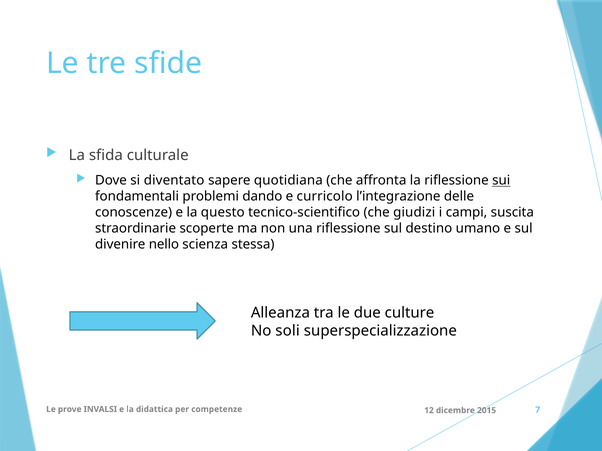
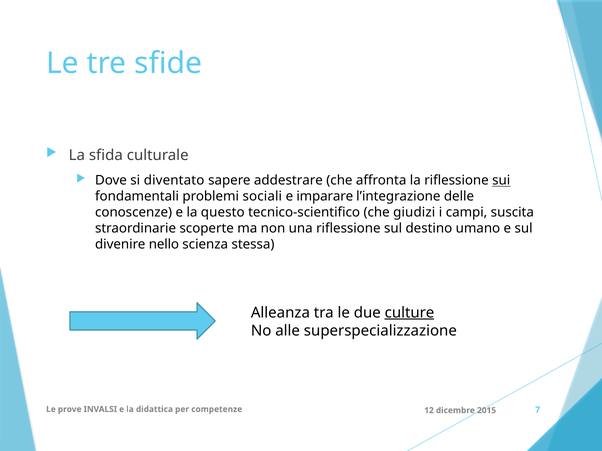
quotidiana: quotidiana -> addestrare (288, 181)
dando: dando -> sociali (262, 197)
curricolo: curricolo -> imparare (325, 197)
culture underline: none -> present (410, 313)
soli: soli -> alle (288, 331)
